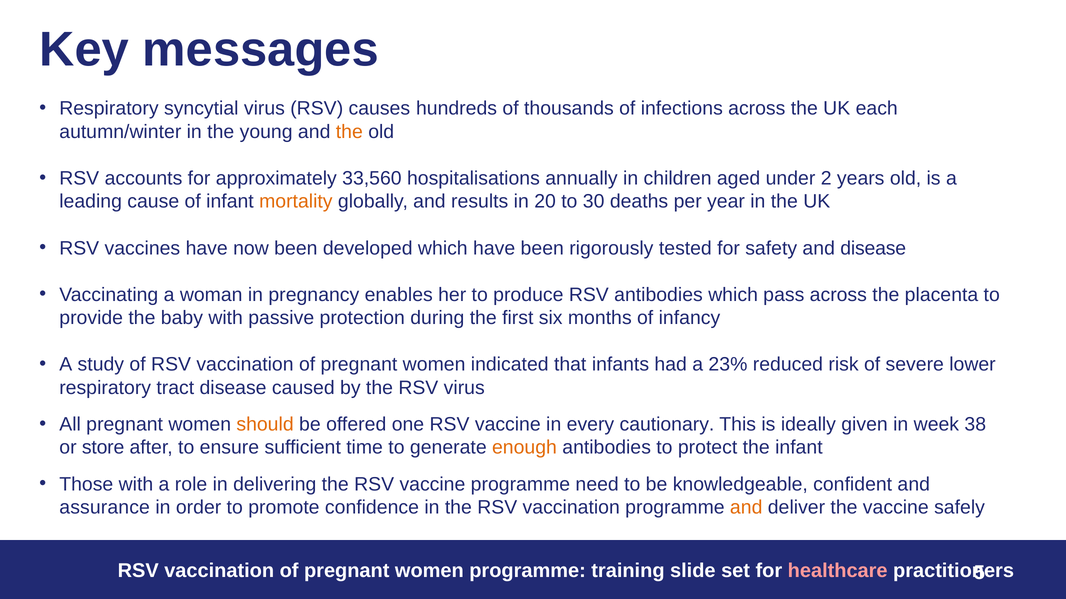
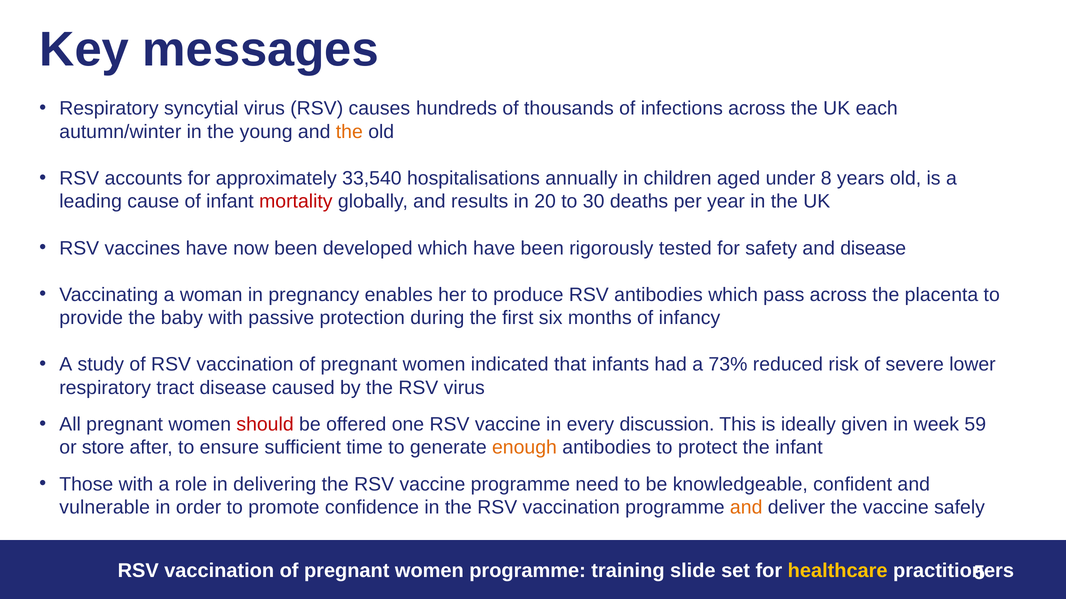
33,560: 33,560 -> 33,540 (372, 178)
2: 2 -> 8 (826, 178)
mortality colour: orange -> red (296, 202)
23%: 23% -> 73% (728, 365)
should colour: orange -> red (265, 425)
cautionary: cautionary -> discussion (667, 425)
38: 38 -> 59 (975, 425)
assurance: assurance -> vulnerable (105, 508)
healthcare colour: pink -> yellow (838, 571)
